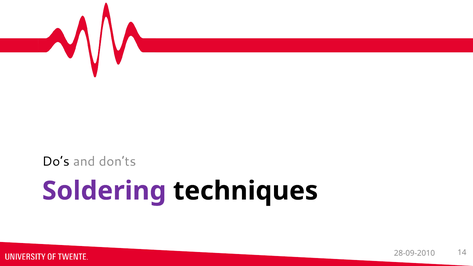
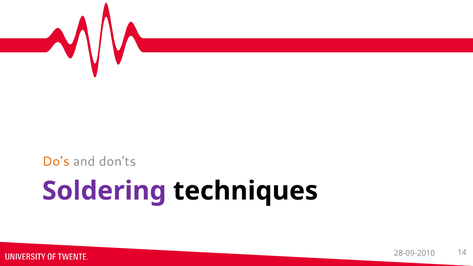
Do’s colour: black -> orange (56, 162)
